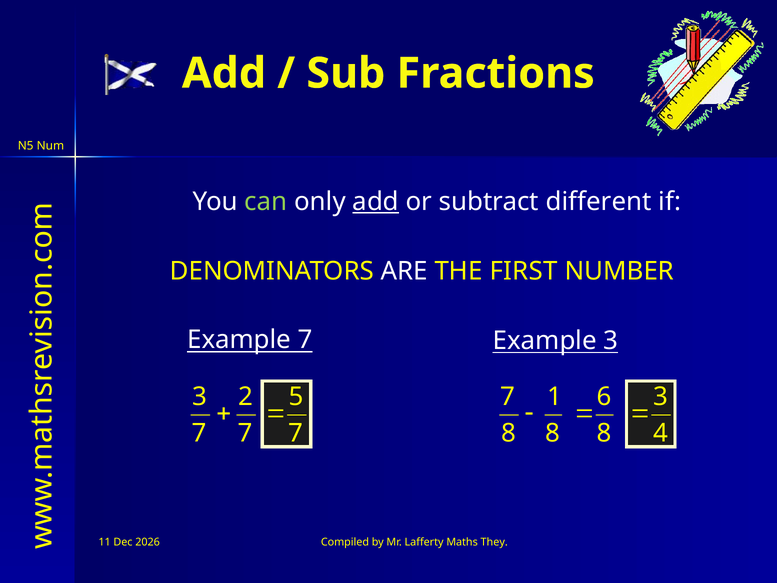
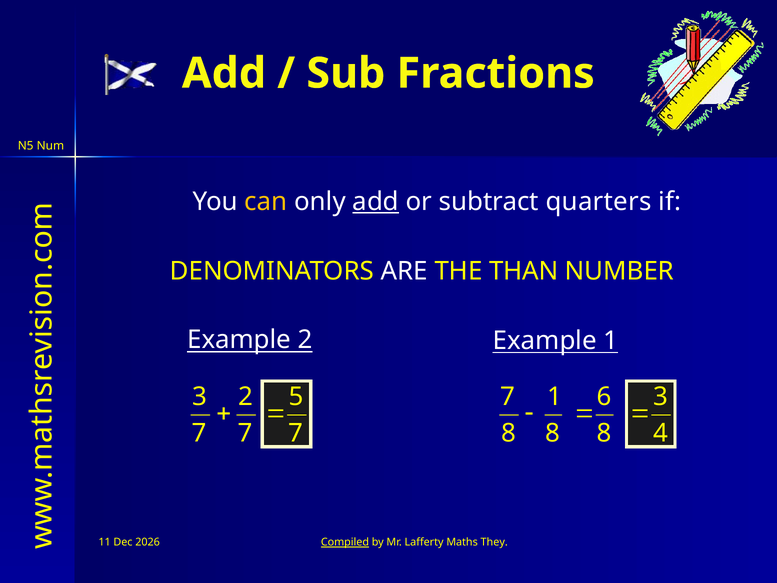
can colour: light green -> yellow (266, 202)
different: different -> quarters (599, 202)
FIRST: FIRST -> THAN (524, 271)
Example 7: 7 -> 2 (305, 340)
Example 3: 3 -> 1 (611, 340)
Compiled underline: none -> present (345, 542)
